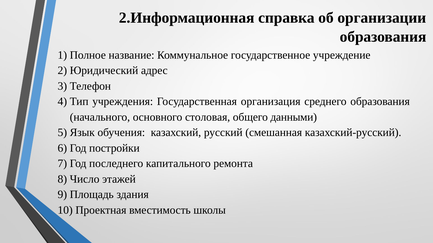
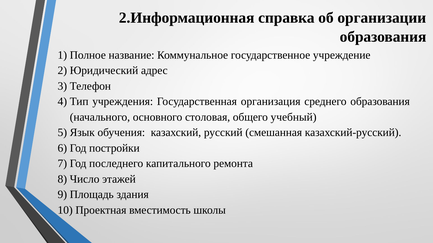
данными: данными -> учебный (294, 117)
